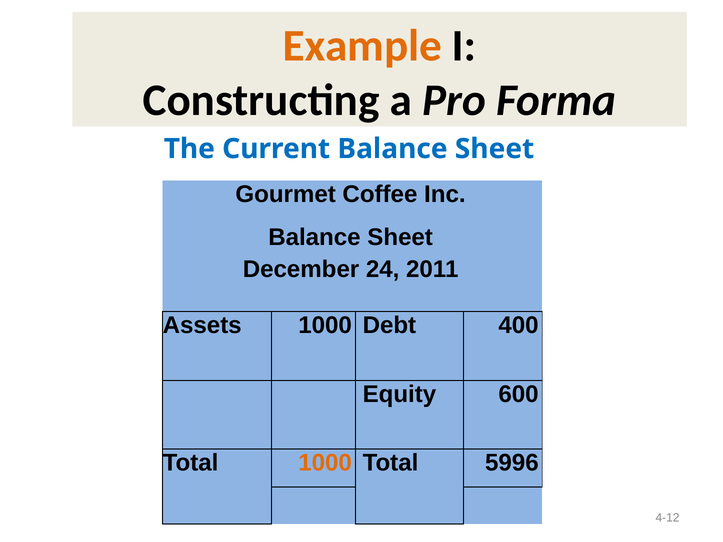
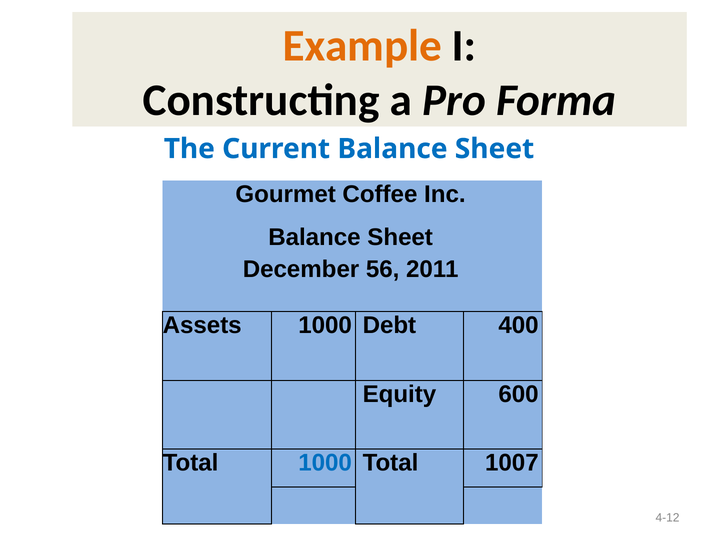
24: 24 -> 56 (383, 269)
1000 colour: orange -> blue (325, 463)
5996: 5996 -> 1007 (512, 463)
